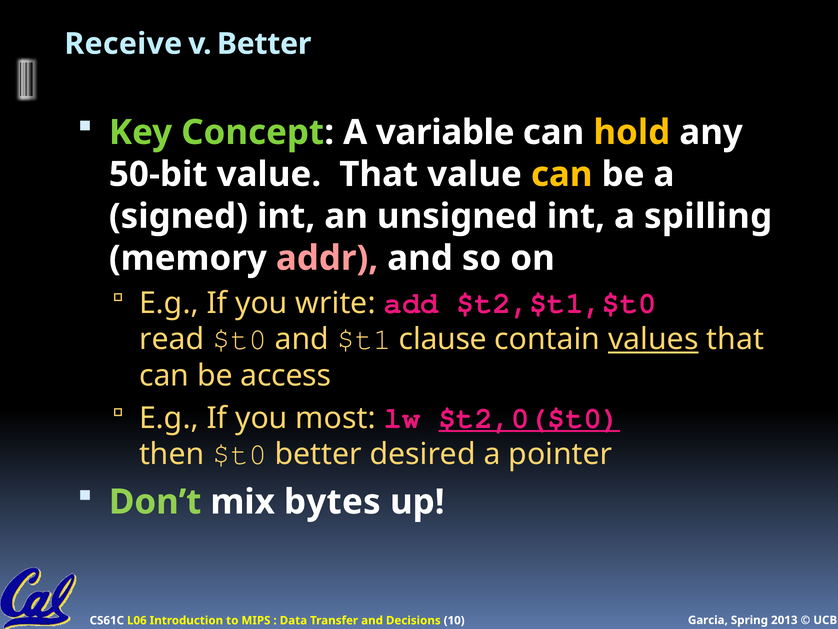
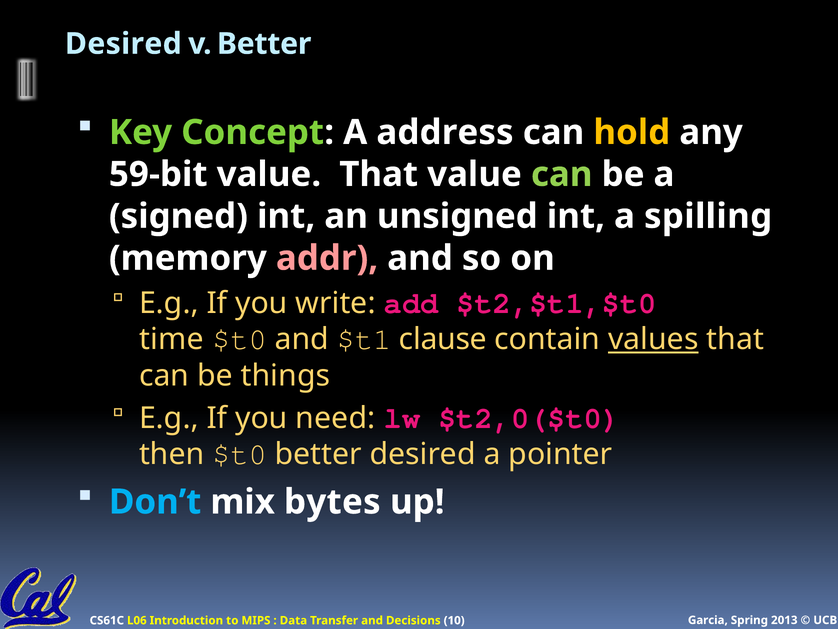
Receive: Receive -> Desired (123, 44)
variable: variable -> address (445, 132)
50-bit: 50-bit -> 59-bit (158, 174)
can colour: yellow -> light green (562, 174)
read: read -> time (172, 339)
access: access -> things (286, 375)
most: most -> need (335, 418)
$t2,0($t0 underline: present -> none (529, 418)
Don’t colour: light green -> light blue (155, 502)
